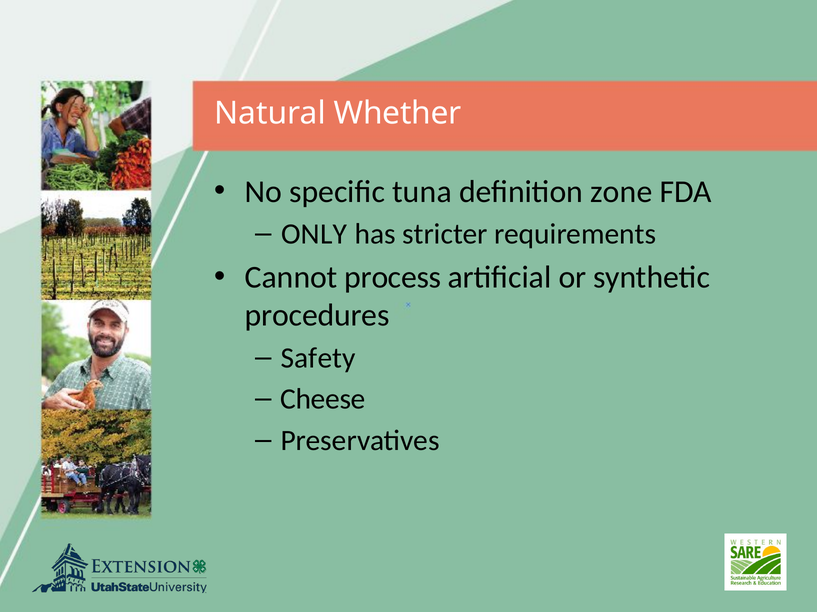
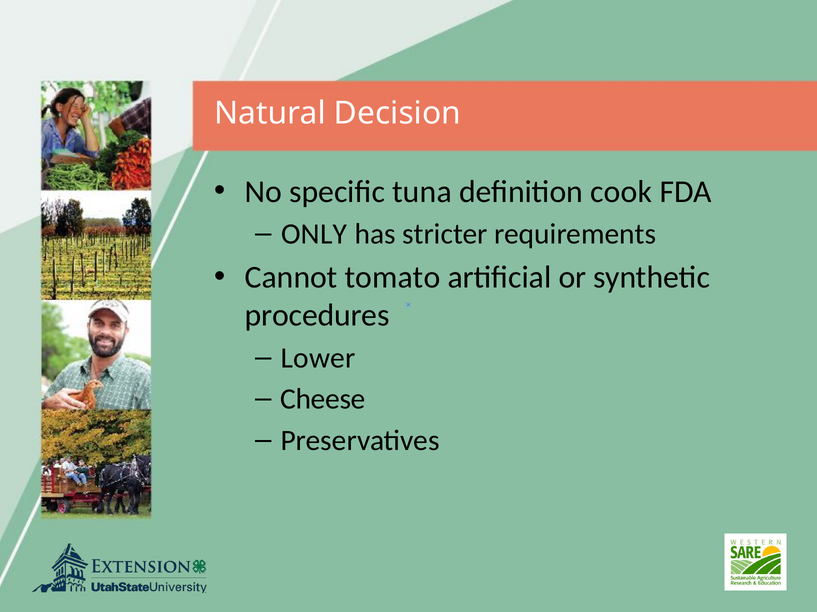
Whether: Whether -> Decision (397, 113)
zone: zone -> cook (621, 192)
process: process -> tomato (393, 278)
Safety: Safety -> Lower (318, 358)
